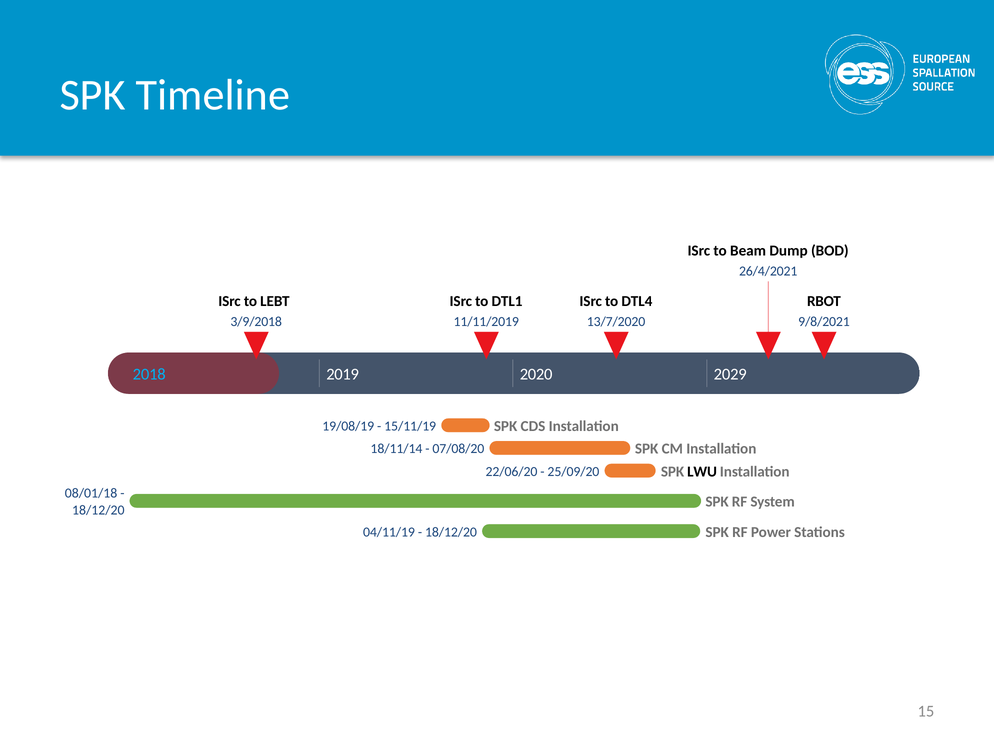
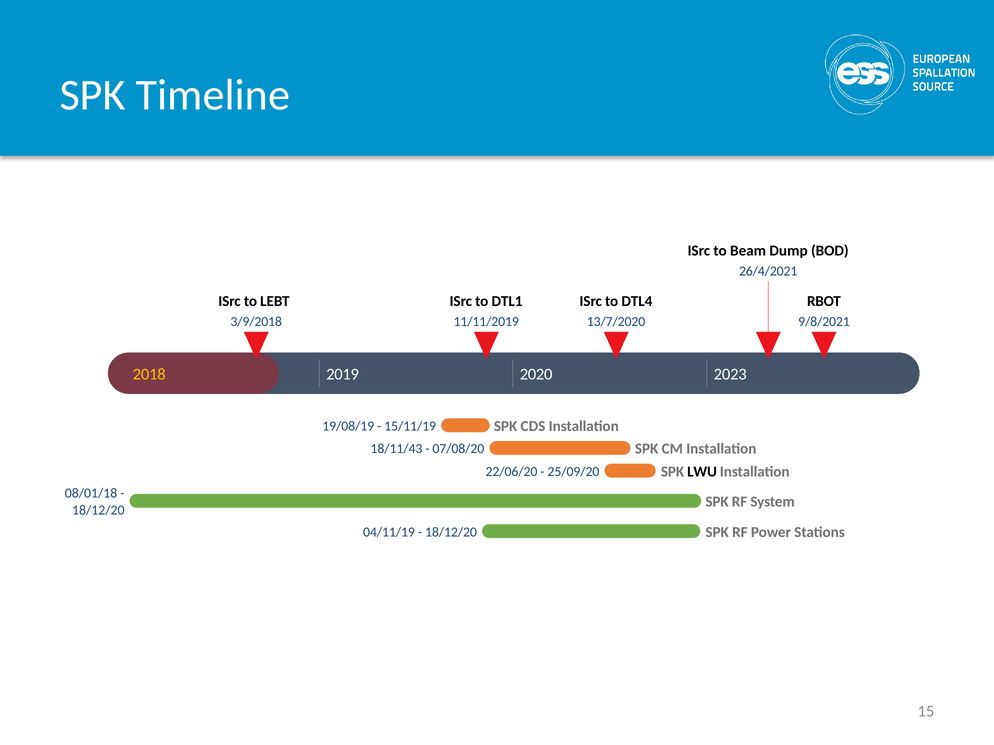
2018 colour: light blue -> yellow (149, 375)
2029: 2029 -> 2023 (730, 375)
18/11/14: 18/11/14 -> 18/11/43 (396, 449)
